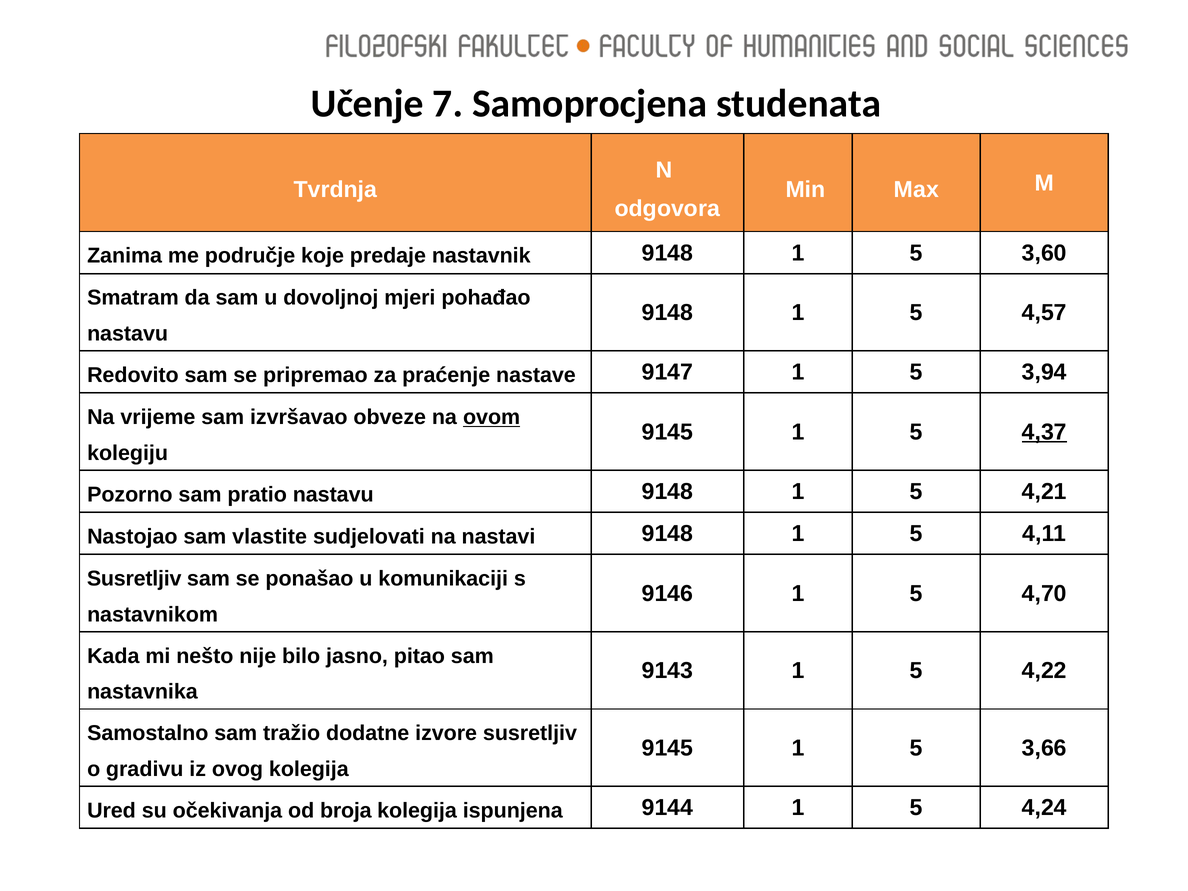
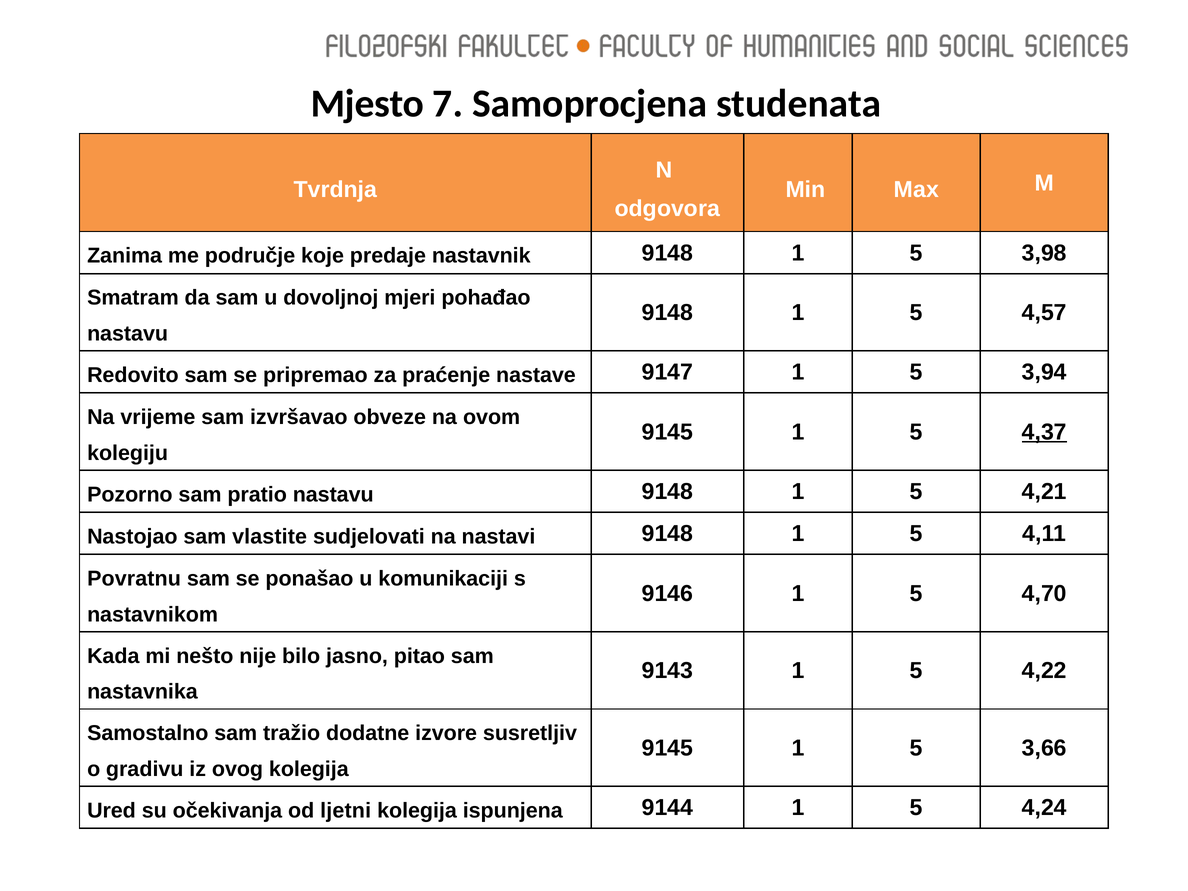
Učenje: Učenje -> Mjesto (367, 104)
3,60: 3,60 -> 3,98 (1044, 253)
ovom underline: present -> none (492, 417)
Susretljiv: Susretljiv -> Povratnu (134, 579)
broja: broja -> ljetni (346, 811)
